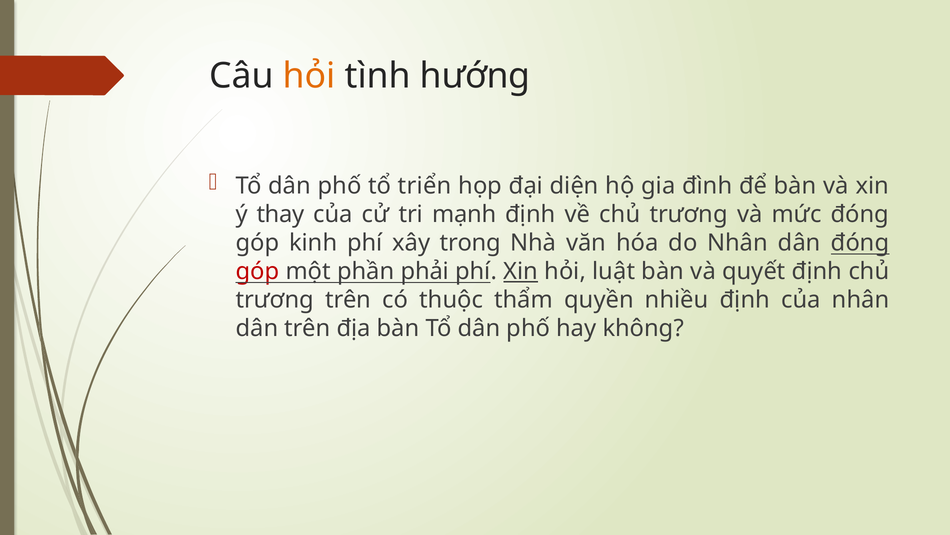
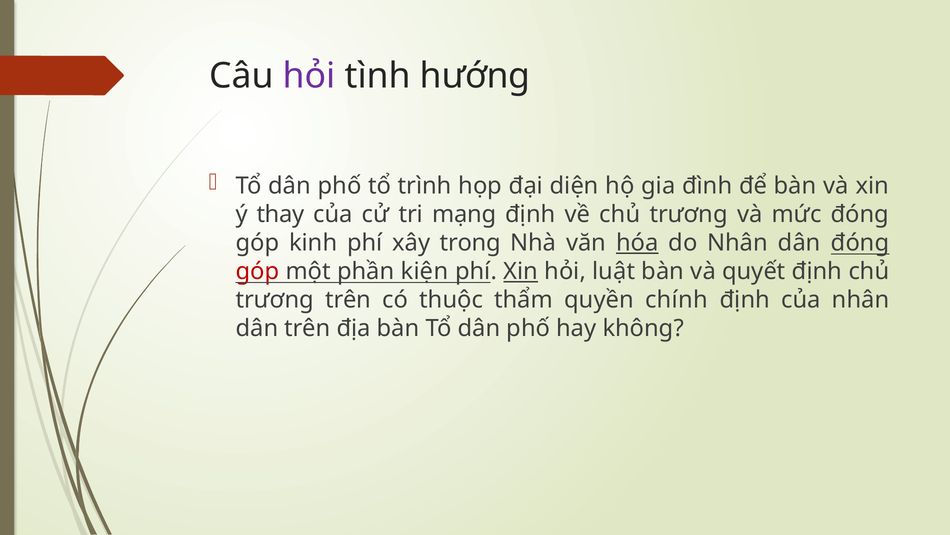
hỏi colour: orange -> purple (309, 76)
triển: triển -> trình (425, 186)
mạnh: mạnh -> mạng (464, 214)
hóa underline: none -> present (637, 243)
phải: phải -> kiện (425, 271)
nhiều: nhiều -> chính (677, 300)
